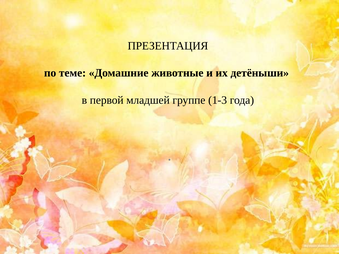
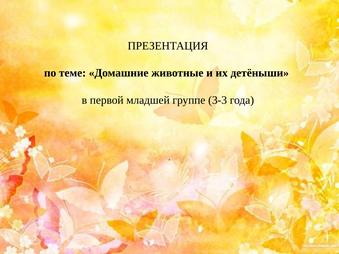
1-3: 1-3 -> 3-3 (218, 100)
